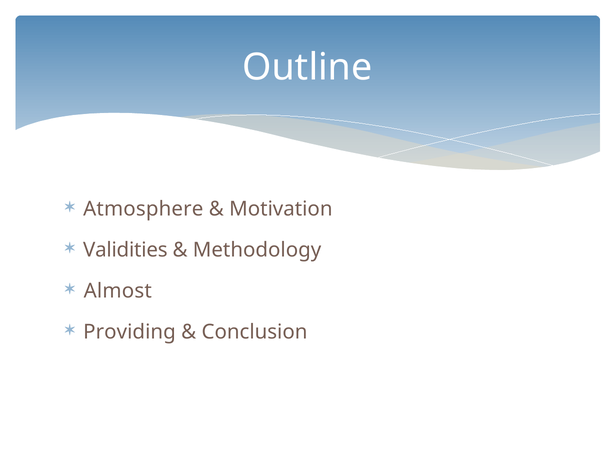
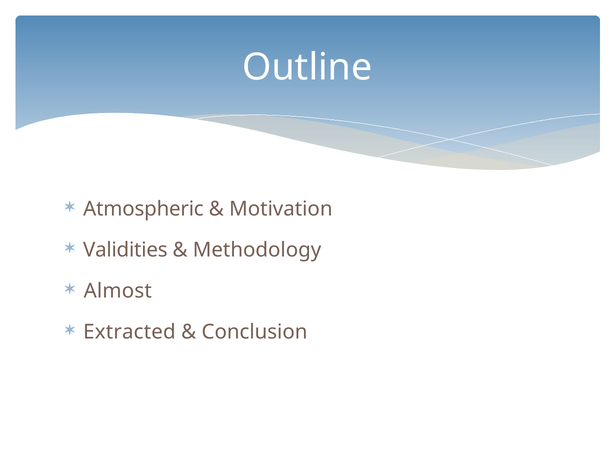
Atmosphere: Atmosphere -> Atmospheric (143, 209)
Providing: Providing -> Extracted (129, 332)
